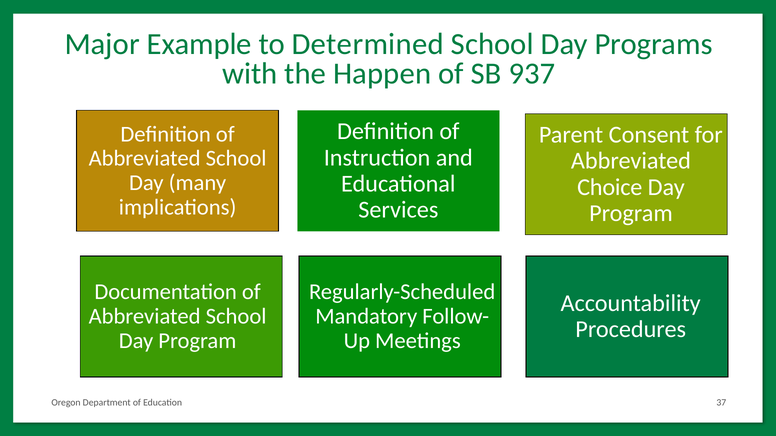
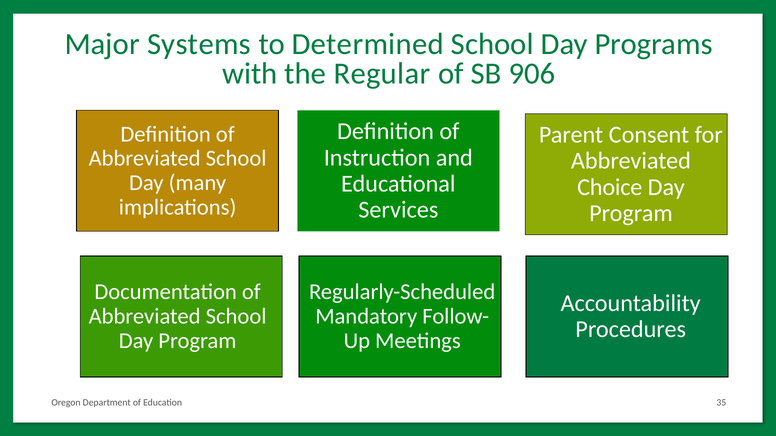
Example: Example -> Systems (199, 44)
Happen: Happen -> Regular (382, 74)
937: 937 -> 906 (532, 74)
37: 37 -> 35 (721, 403)
